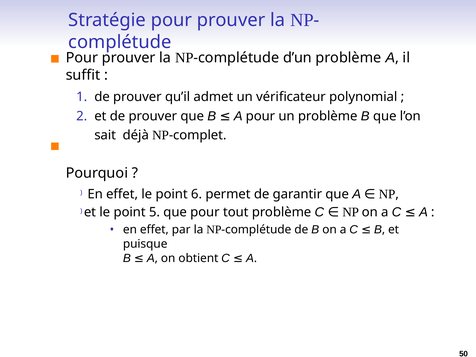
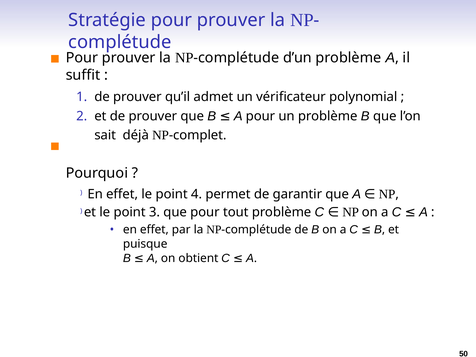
6: 6 -> 4 (197, 194)
5: 5 -> 3 (154, 212)
